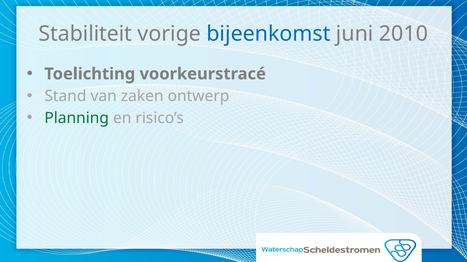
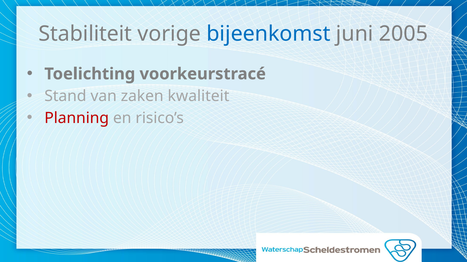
2010: 2010 -> 2005 (403, 34)
ontwerp: ontwerp -> kwaliteit (198, 96)
Planning colour: green -> red (77, 118)
